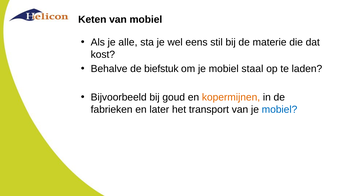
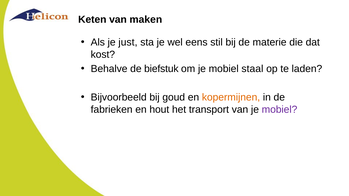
van mobiel: mobiel -> maken (146, 19)
alle: alle -> just (128, 42)
later: later -> hout (159, 110)
mobiel colour: blue -> purple (280, 110)
